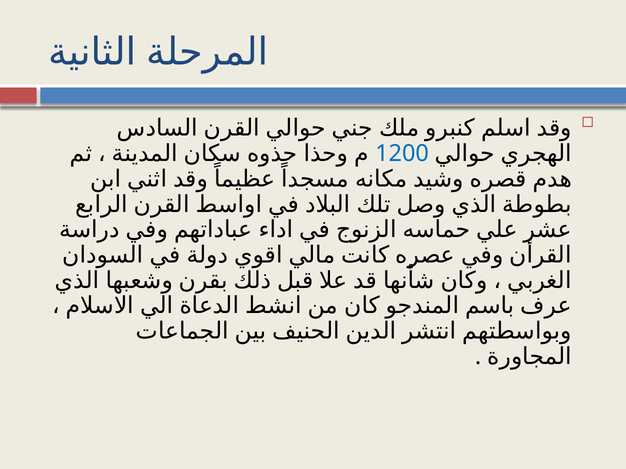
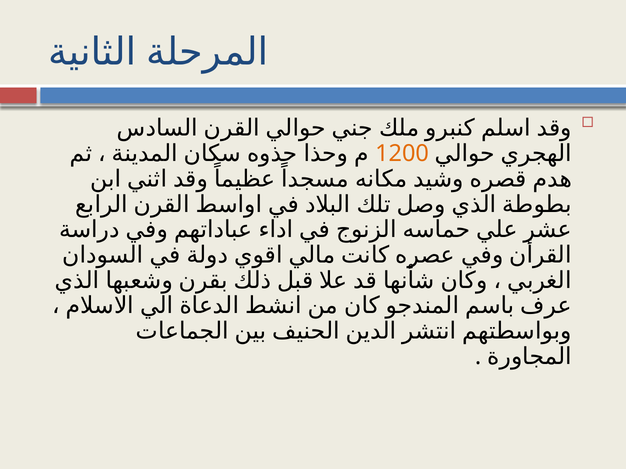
1200 colour: blue -> orange (402, 154)
